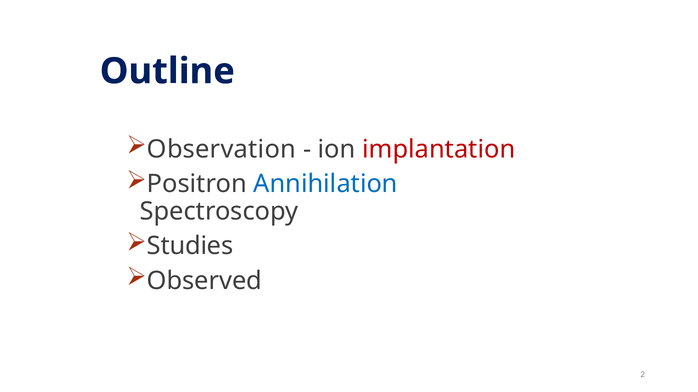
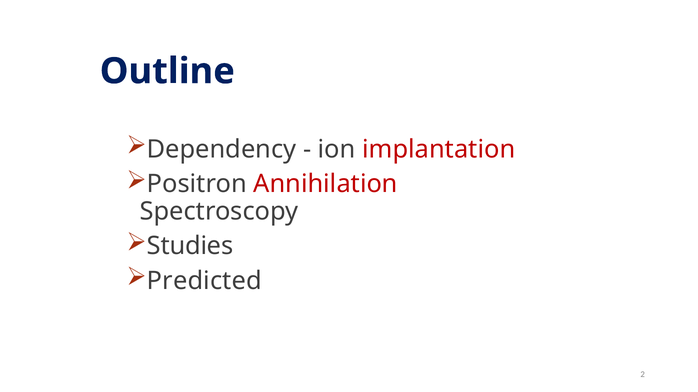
Observation: Observation -> Dependency (222, 149)
Annihilation colour: blue -> red (326, 184)
Observed: Observed -> Predicted (204, 281)
